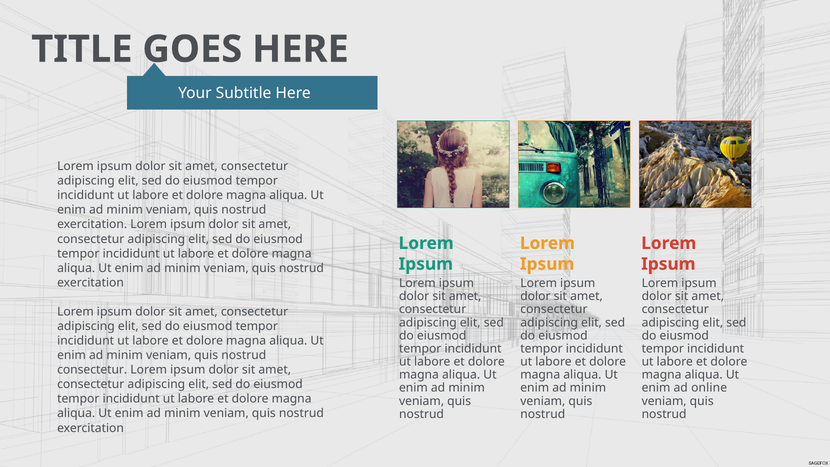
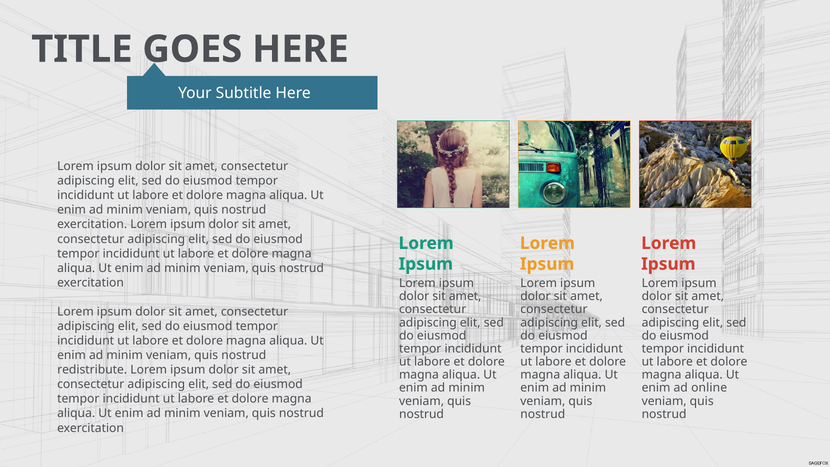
consectetur: consectetur -> redistribute (92, 370)
